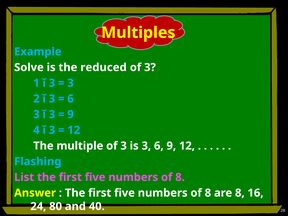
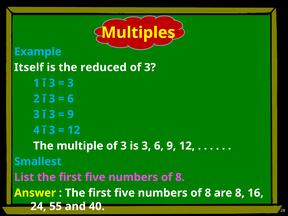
Solve: Solve -> Itself (29, 67)
Flashing: Flashing -> Smallest (38, 162)
80: 80 -> 55 (56, 206)
